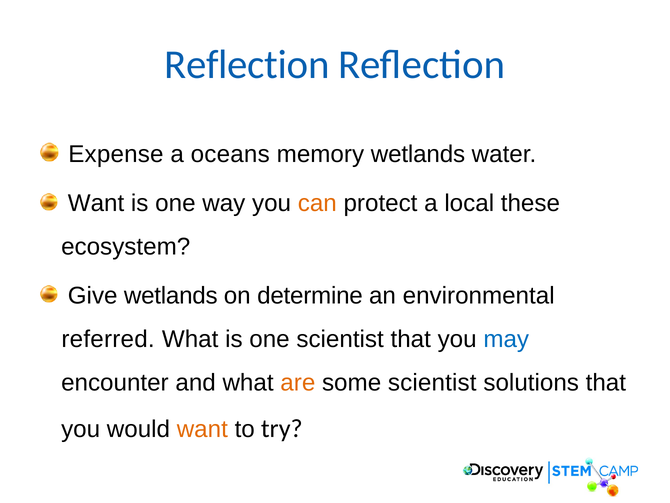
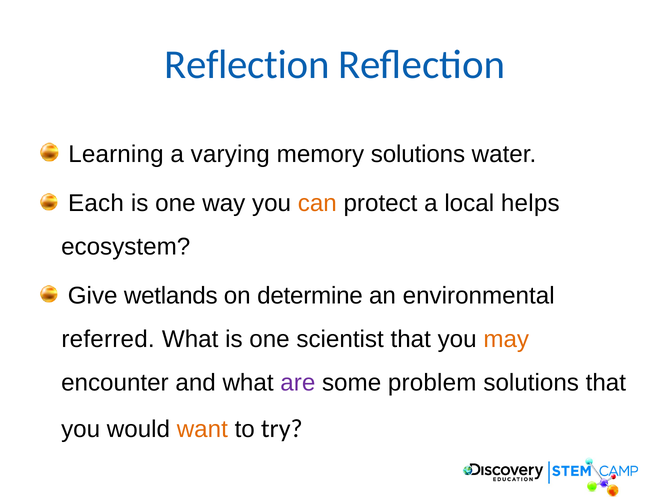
Expense: Expense -> Learning (116, 154)
oceans: oceans -> varying (230, 154)
memory wetlands: wetlands -> solutions (418, 154)
Want: Want -> Each (96, 203)
these: these -> helps (530, 203)
may colour: blue -> orange (506, 339)
are colour: orange -> purple (298, 382)
some scientist: scientist -> problem (432, 382)
